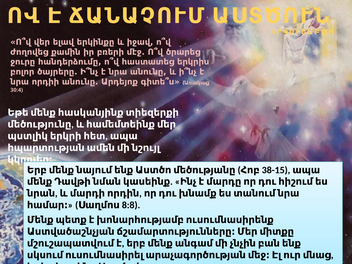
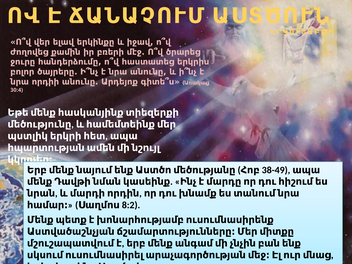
38-15: 38-15 -> 38-49 (276, 170)
8:8: 8:8 -> 8:2 (131, 205)
